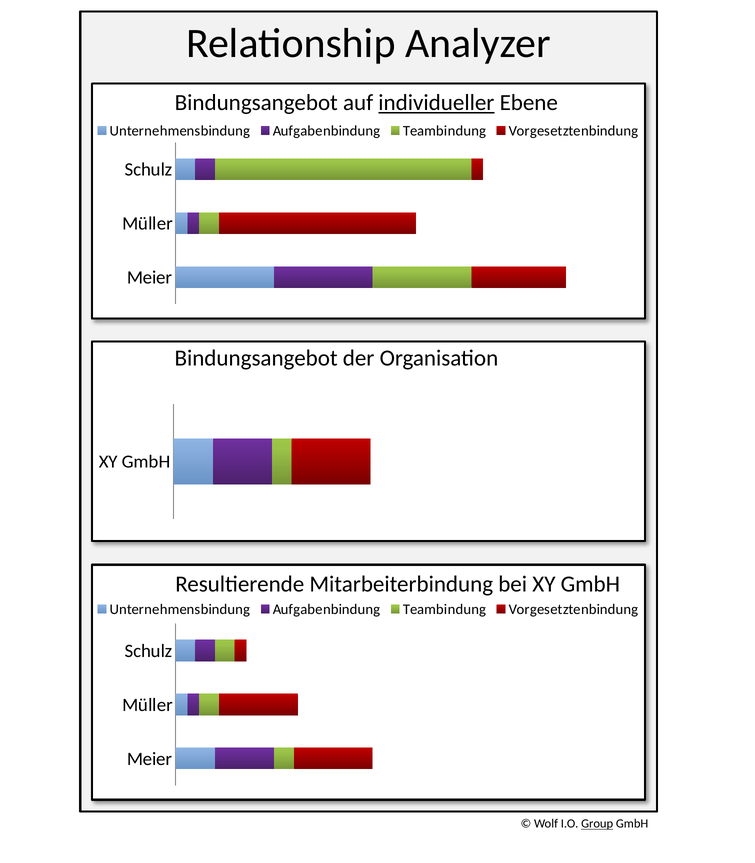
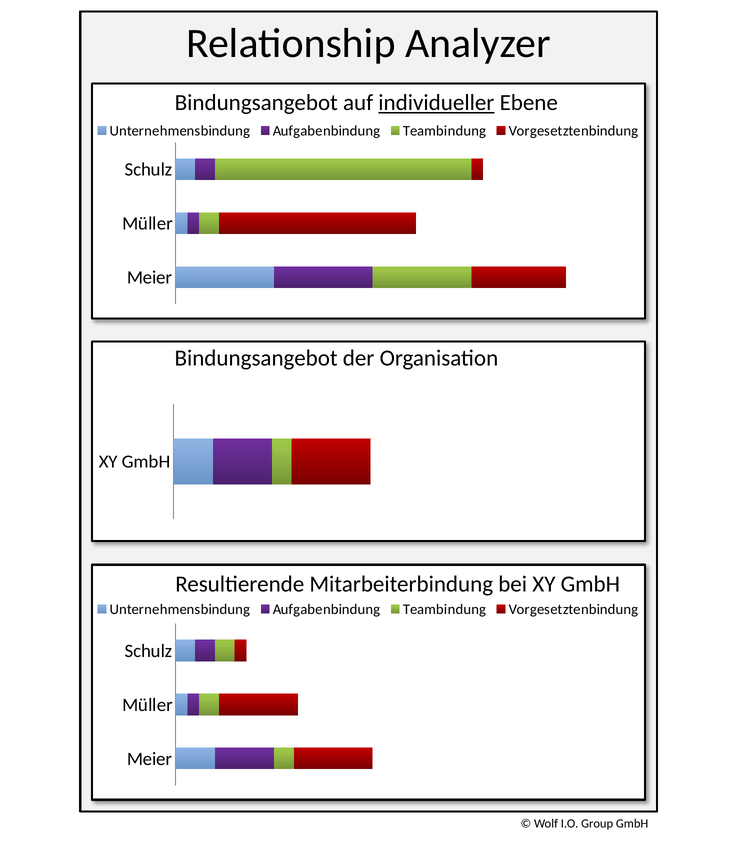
Group underline: present -> none (597, 824)
